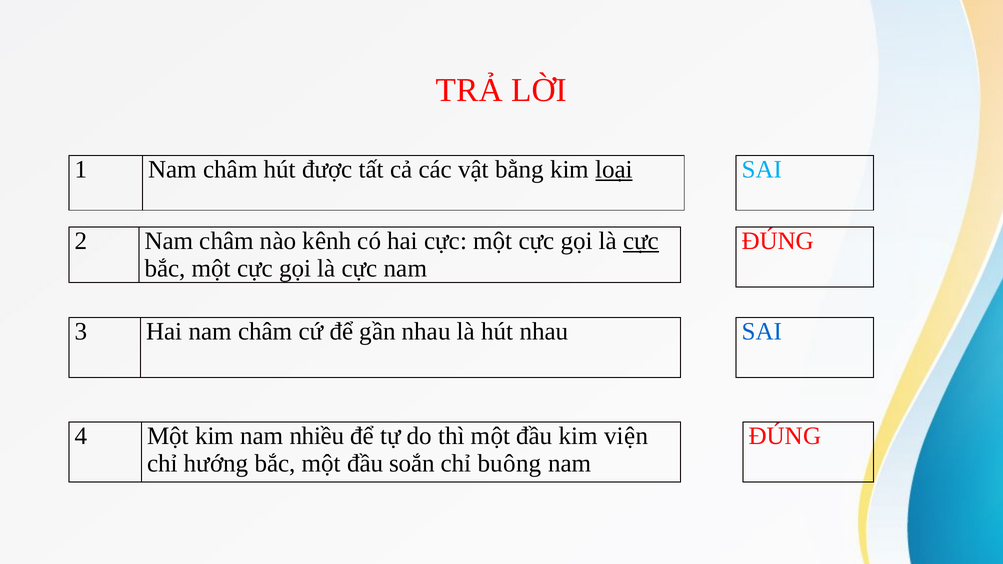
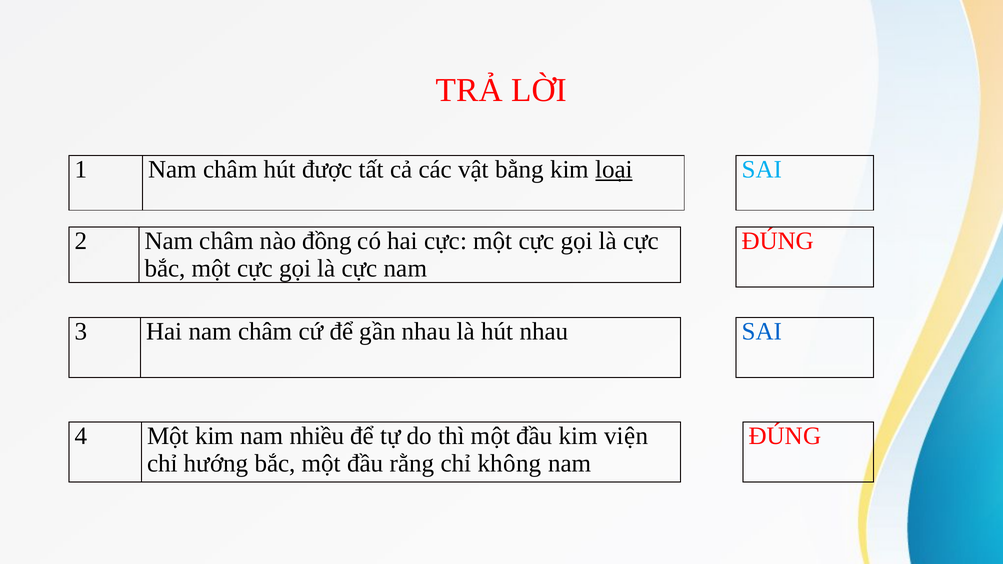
kênh: kênh -> đồng (327, 241)
cực underline: present -> none (641, 241)
soắn: soắn -> rằng (412, 464)
buông: buông -> không (510, 464)
